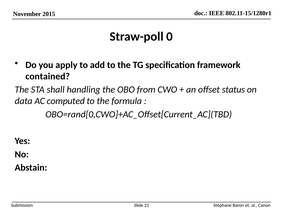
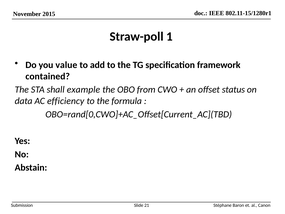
0: 0 -> 1 (170, 37)
apply: apply -> value (66, 65)
handling: handling -> example (83, 89)
computed: computed -> efficiency (66, 101)
